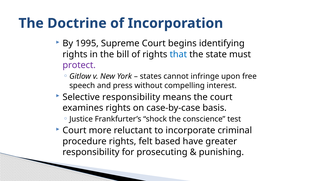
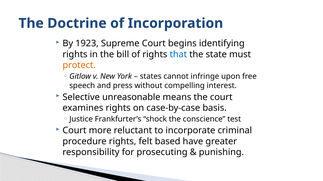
1995: 1995 -> 1923 (87, 44)
protect colour: purple -> orange (79, 65)
Selective responsibility: responsibility -> unreasonable (131, 97)
